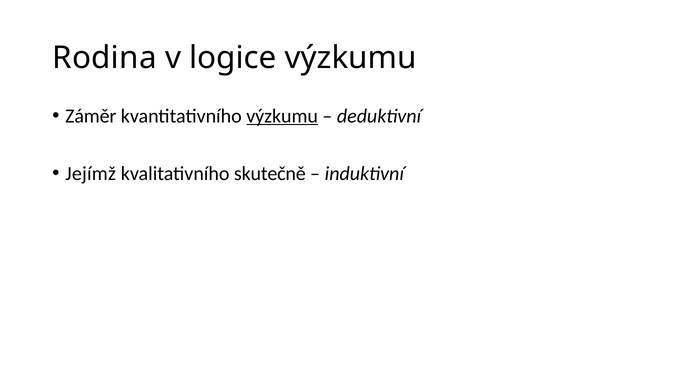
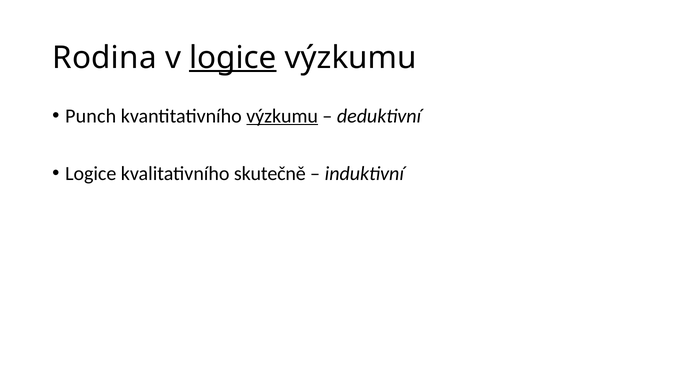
logice underline: none -> present (233, 58)
Záměr: Záměr -> Punch (91, 116)
Jejímž: Jejímž -> Logice (91, 174)
